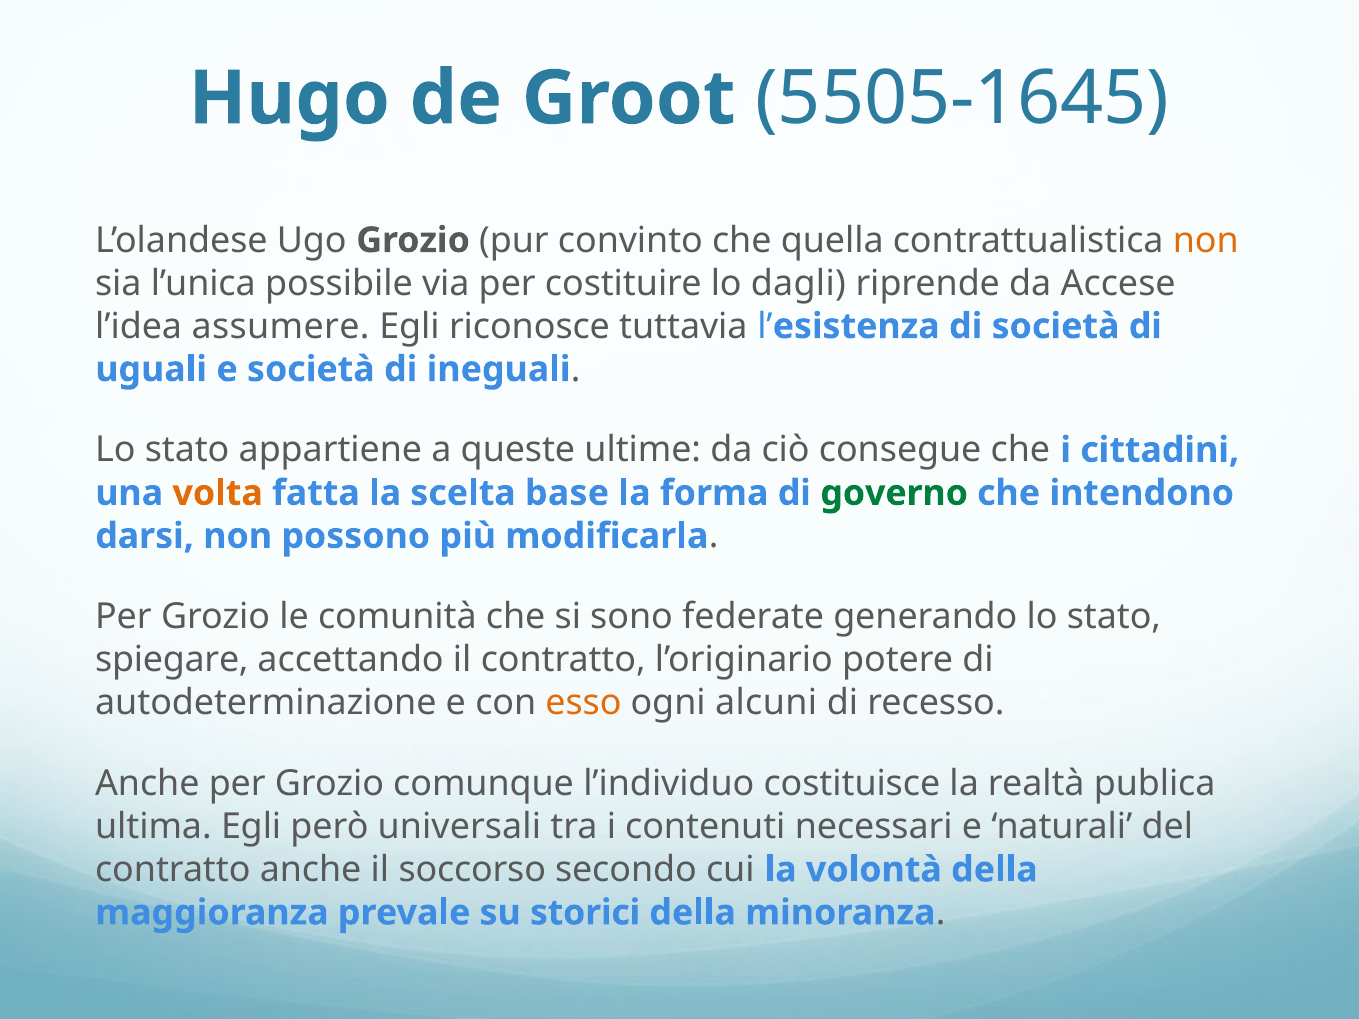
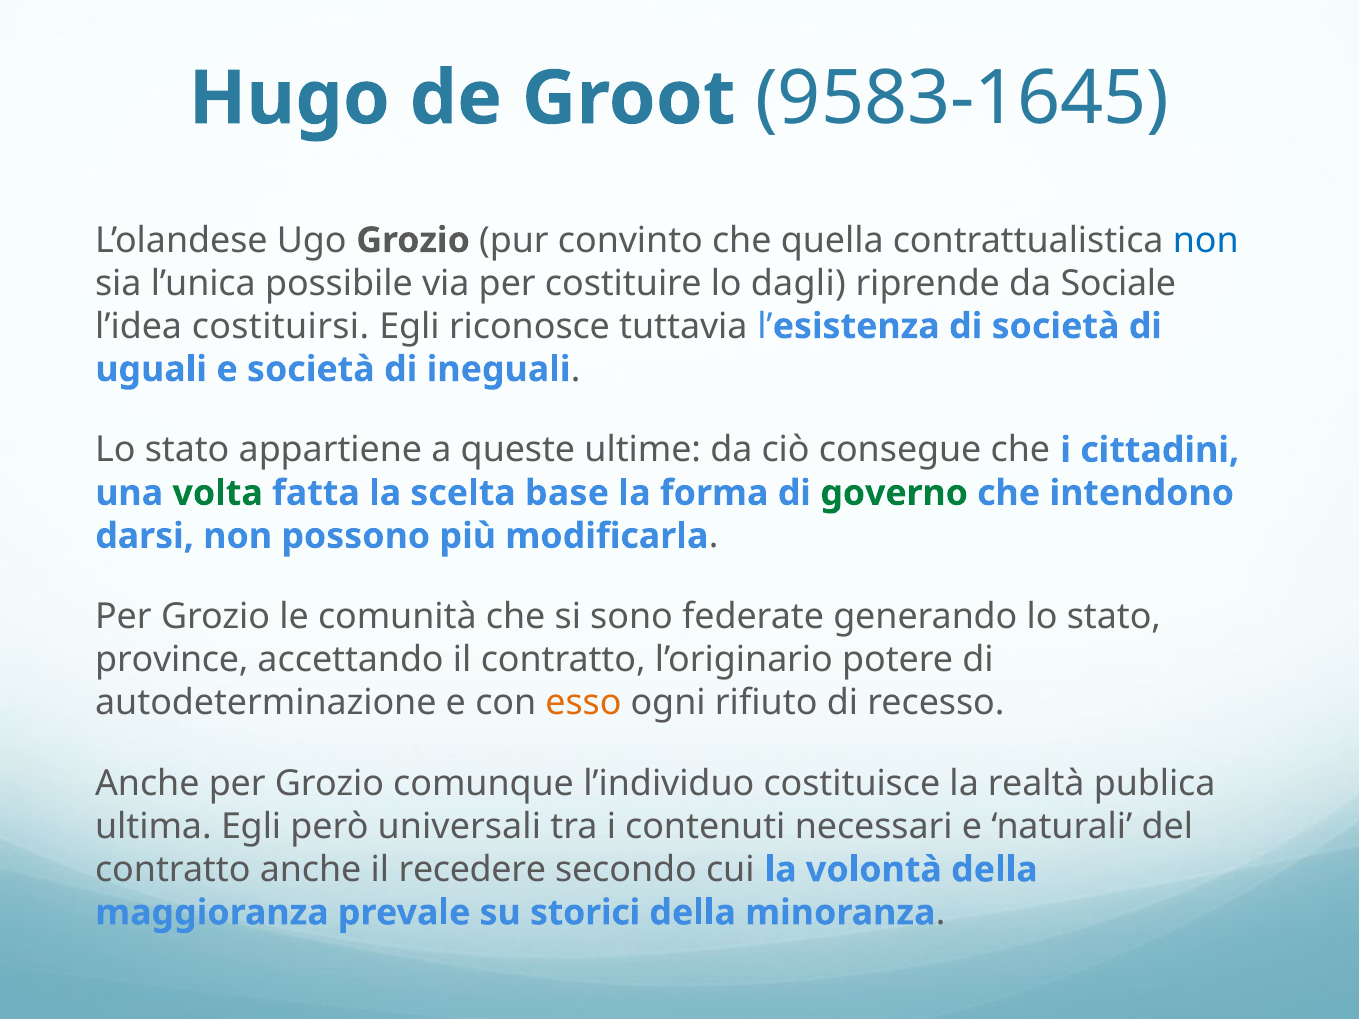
5505-1645: 5505-1645 -> 9583-1645 (962, 99)
non colour: orange -> blue (1206, 240)
Accese: Accese -> Sociale (1118, 283)
assumere: assumere -> costituirsi (281, 326)
volta colour: orange -> green (218, 493)
spiegare: spiegare -> province (172, 660)
alcuni: alcuni -> rifiuto (766, 703)
soccorso: soccorso -> recedere (472, 870)
